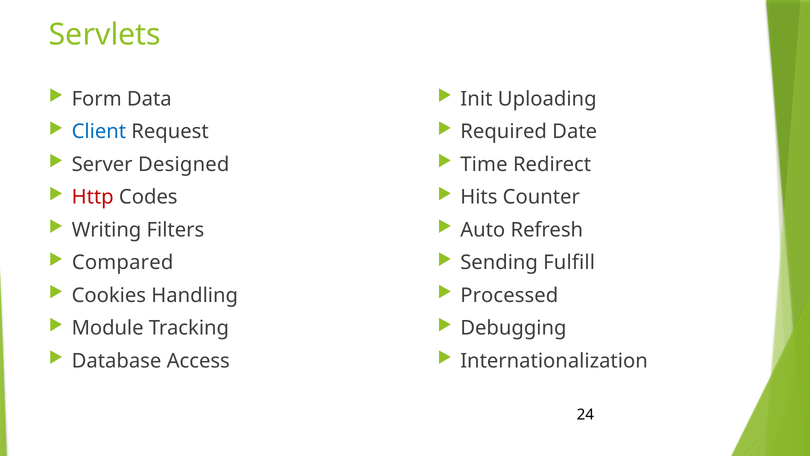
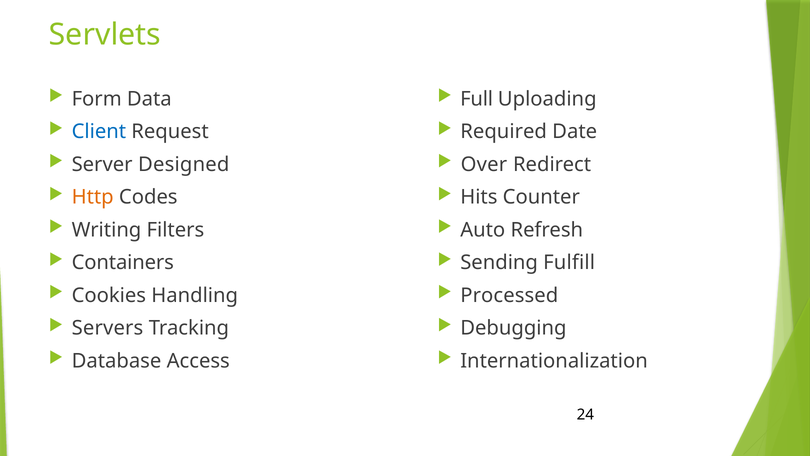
Init: Init -> Full (477, 99)
Time: Time -> Over (484, 164)
Http colour: red -> orange (93, 197)
Compared: Compared -> Containers (123, 263)
Module: Module -> Servers (107, 328)
